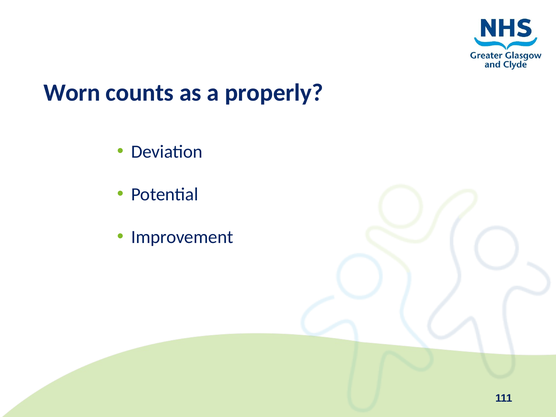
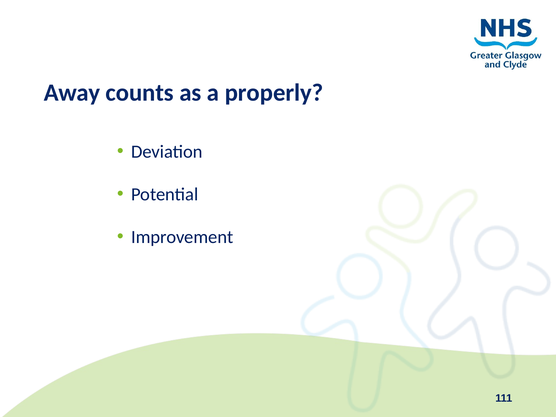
Worn: Worn -> Away (72, 93)
